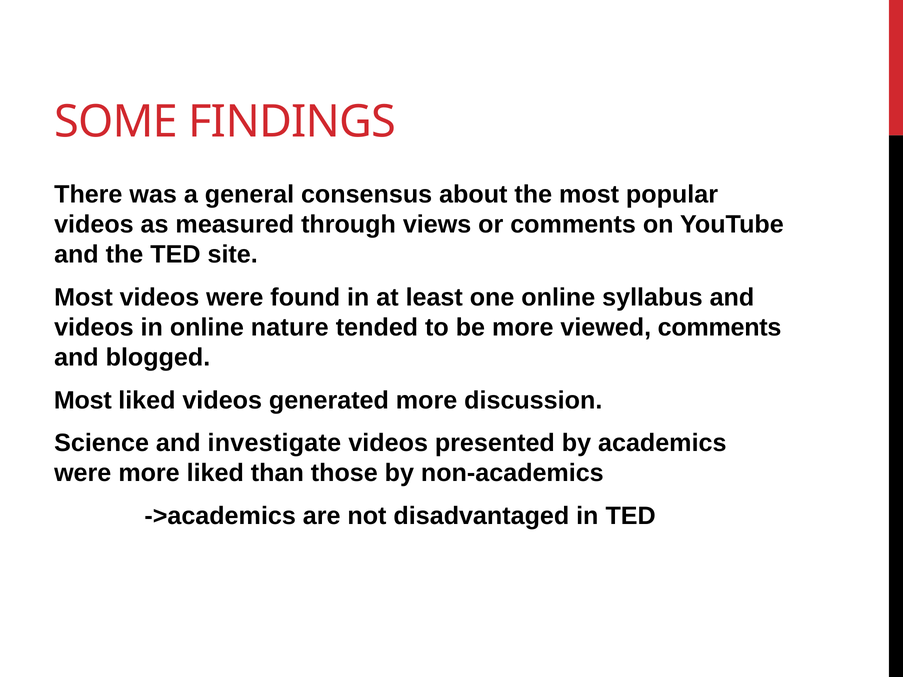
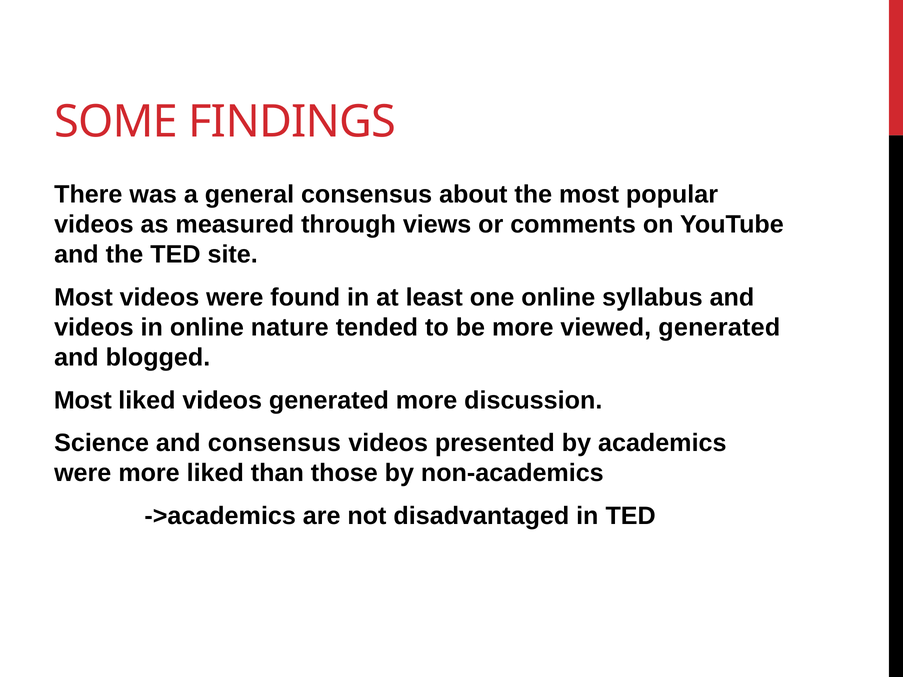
viewed comments: comments -> generated (719, 328)
and investigate: investigate -> consensus (274, 443)
